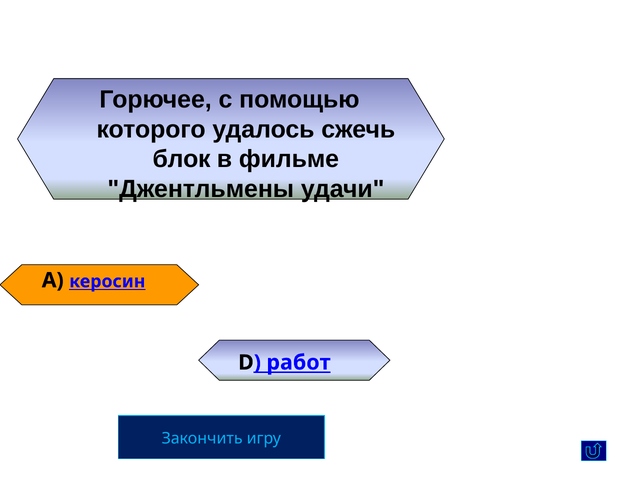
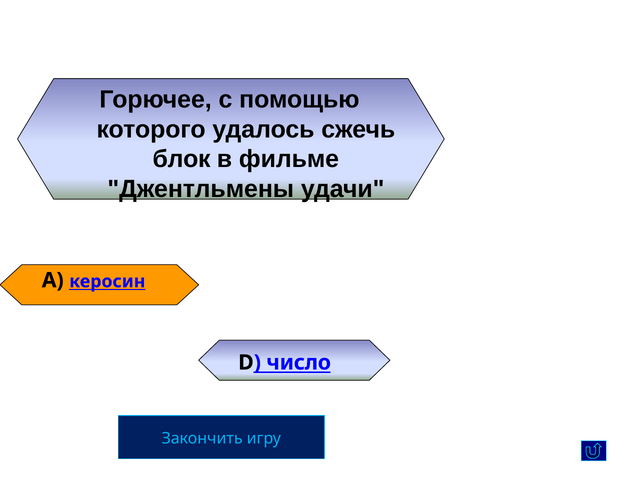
работ: работ -> число (299, 363)
